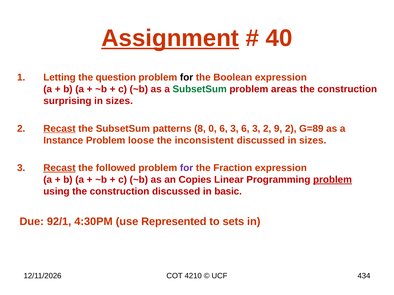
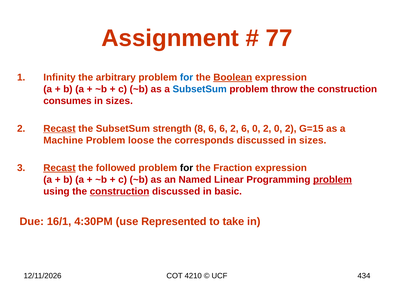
Assignment underline: present -> none (170, 38)
40: 40 -> 77 (279, 38)
Letting: Letting -> Infinity (59, 78)
question: question -> arbitrary (116, 78)
for colour: black -> blue (187, 78)
Boolean underline: none -> present (233, 78)
SubsetSum colour: green -> blue (200, 89)
areas: areas -> throw (284, 89)
surprising: surprising -> consumes (67, 101)
patterns: patterns -> strength (172, 129)
8 0: 0 -> 6 (213, 129)
3: 3 -> 2 (234, 129)
3: 3 -> 0 (256, 129)
2 9: 9 -> 0 (278, 129)
G=89: G=89 -> G=15 (311, 129)
Instance: Instance -> Machine (63, 141)
inconsistent: inconsistent -> corresponds (204, 141)
for colour: purple -> black (187, 168)
Copies: Copies -> Named (195, 180)
construction underline: none -> present (120, 192)
92/1: 92/1 -> 16/1 (59, 222)
sets: sets -> take (233, 222)
